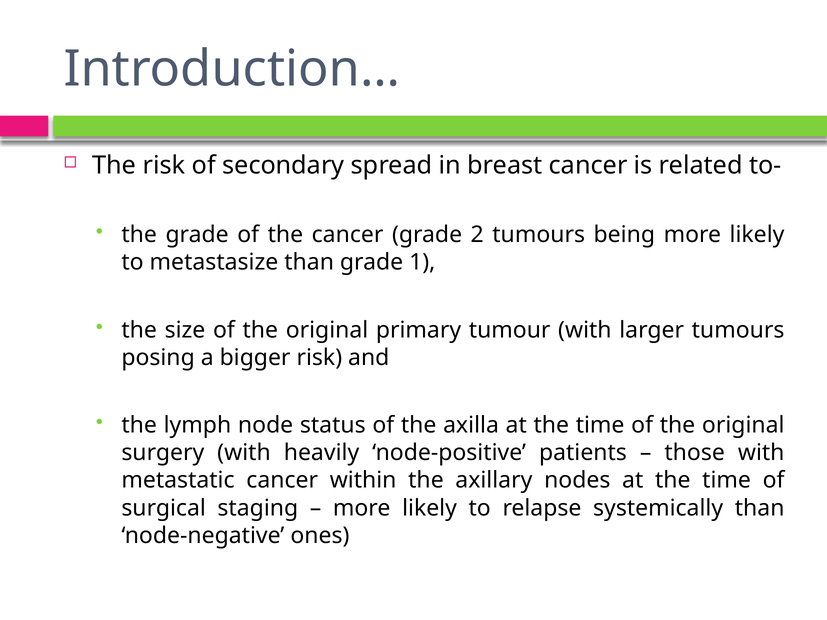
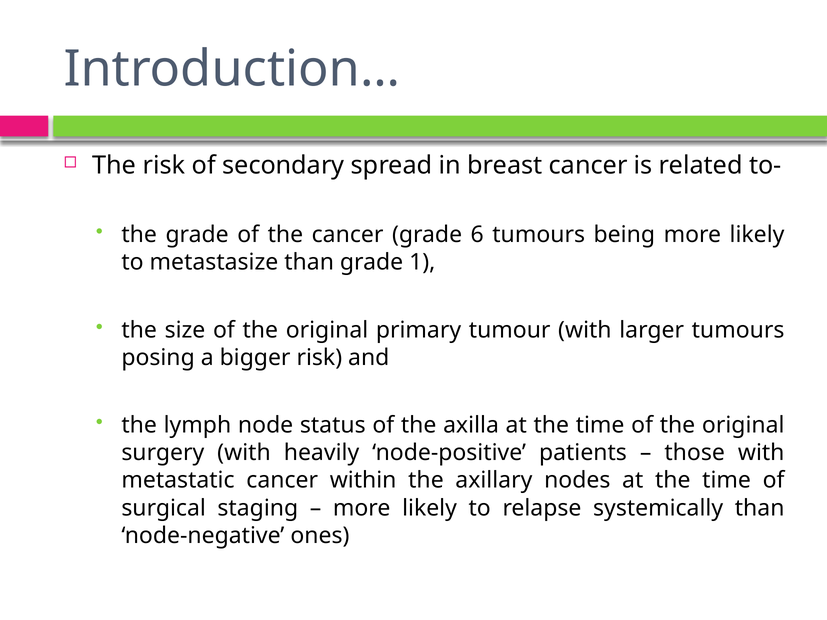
2: 2 -> 6 (477, 235)
